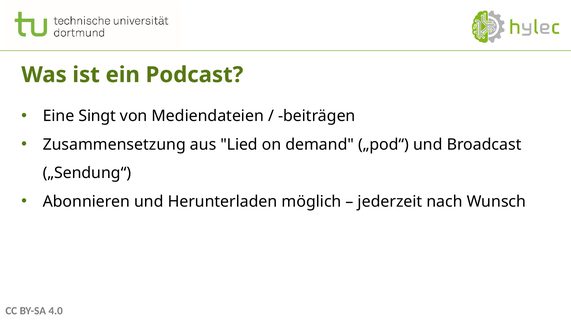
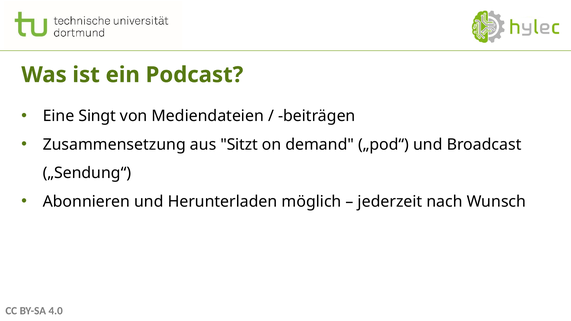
Lied: Lied -> Sitzt (239, 145)
